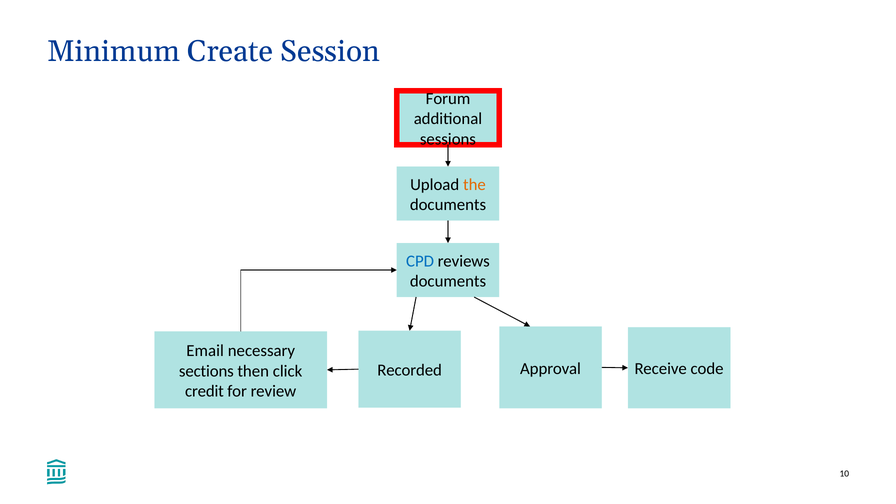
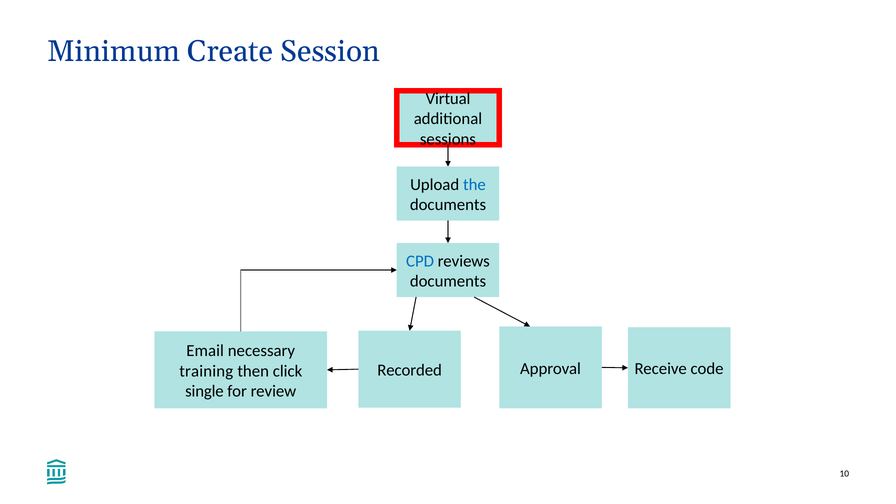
Forum: Forum -> Virtual (448, 99)
the colour: orange -> blue (474, 185)
sections: sections -> training (206, 371)
credit: credit -> single (204, 391)
